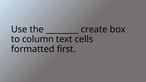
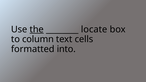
the underline: none -> present (37, 29)
create: create -> locate (94, 29)
first: first -> into (66, 49)
